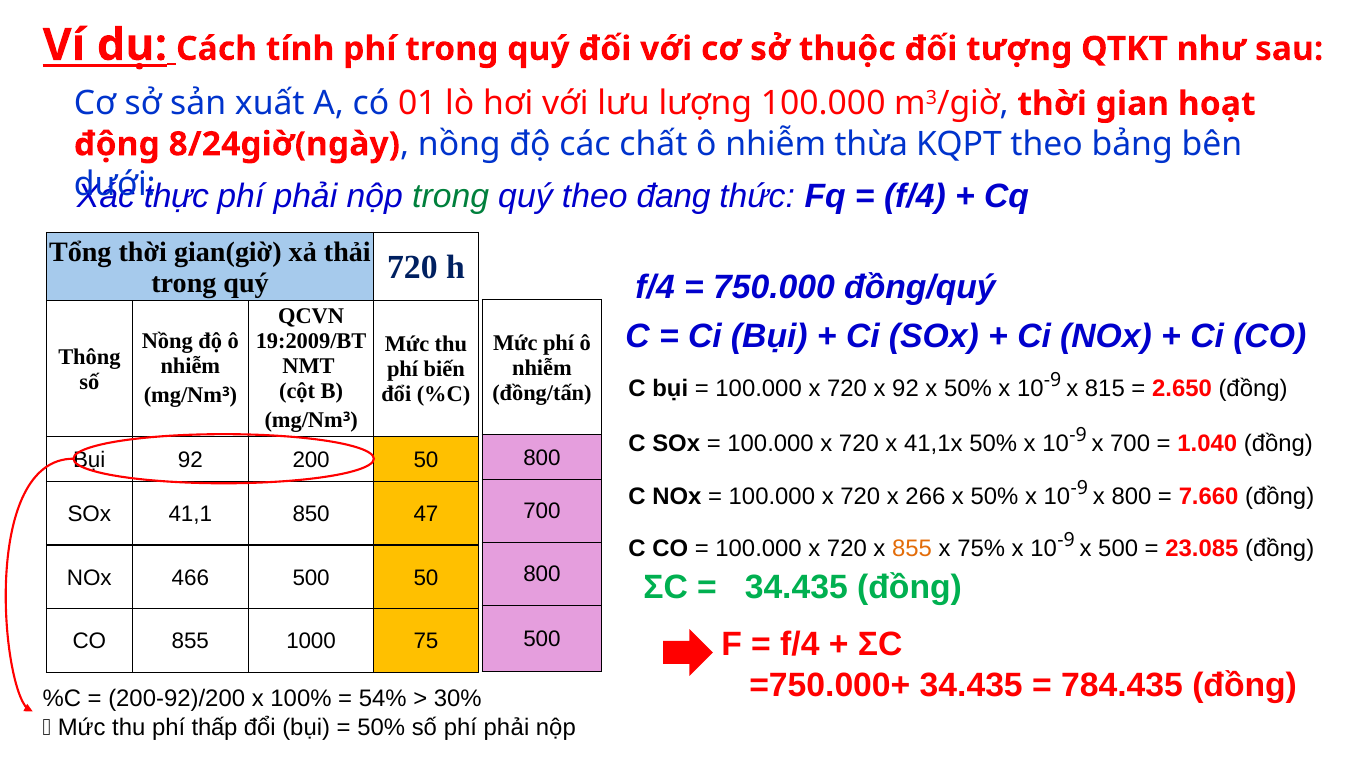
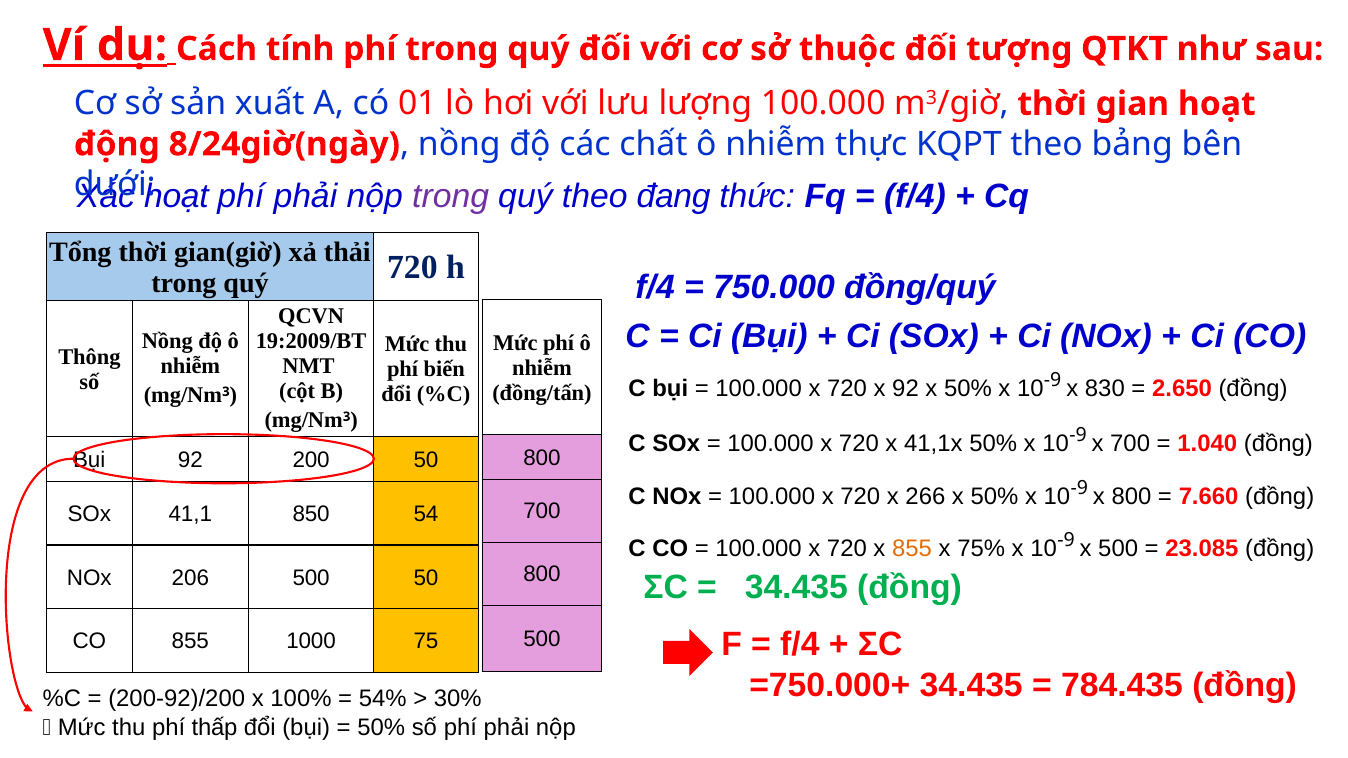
thừa: thừa -> thực (871, 144)
thực: thực -> hoạt (176, 197)
trong colour: green -> purple (451, 197)
815: 815 -> 830 (1105, 389)
47: 47 -> 54 (426, 514)
466: 466 -> 206 (190, 578)
